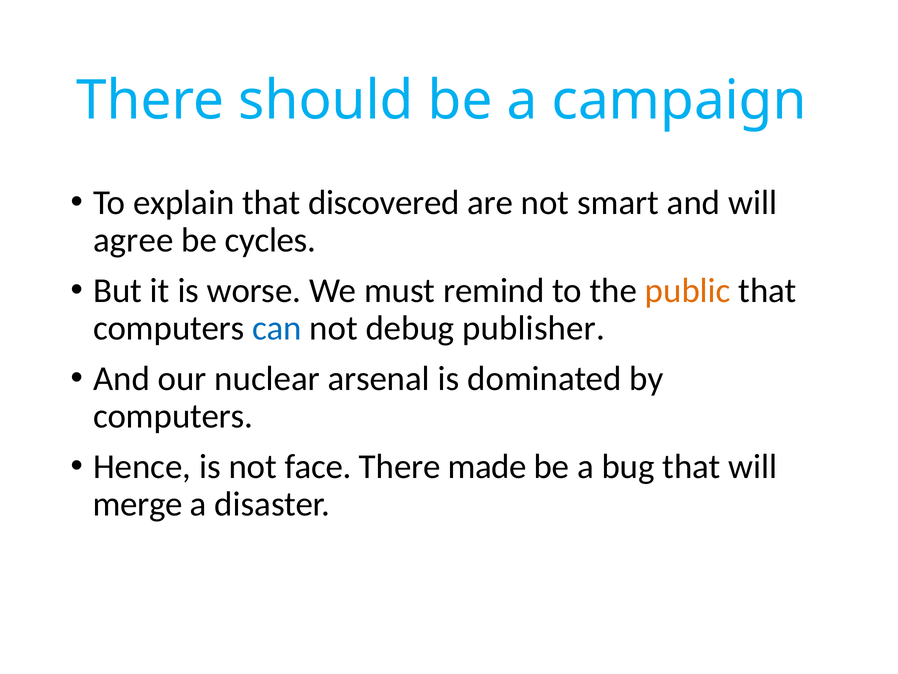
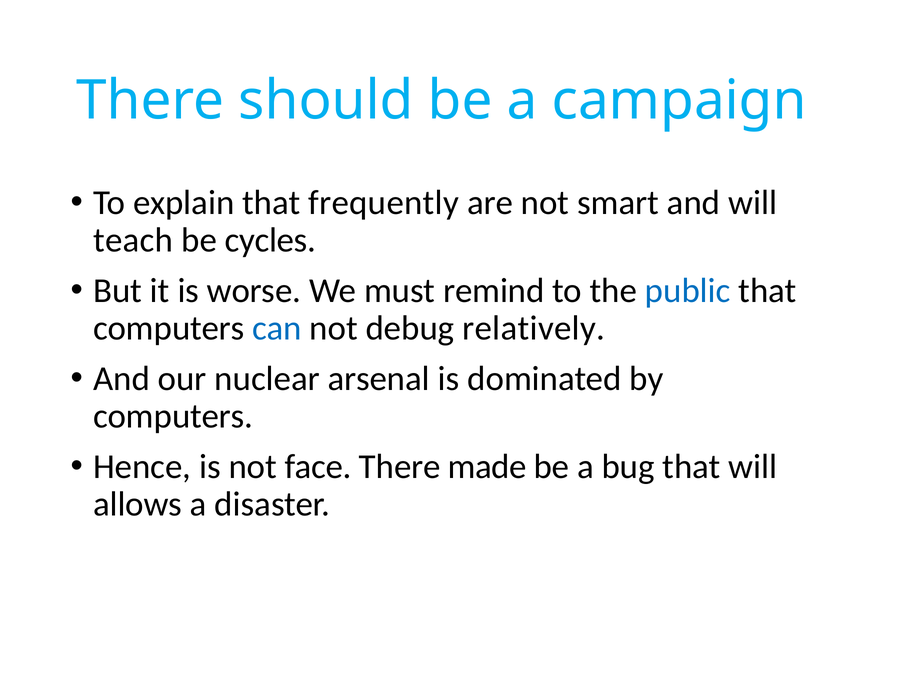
discovered: discovered -> frequently (384, 202)
agree: agree -> teach (133, 240)
public colour: orange -> blue (688, 290)
publisher: publisher -> relatively (534, 328)
merge: merge -> allows (138, 504)
